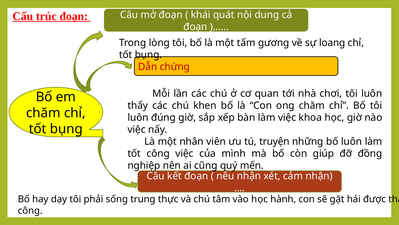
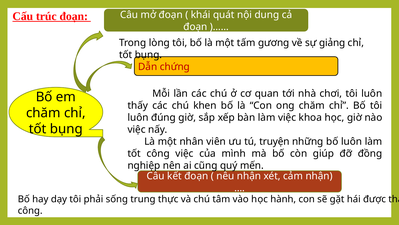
loang: loang -> giảng (332, 43)
